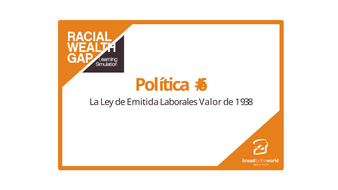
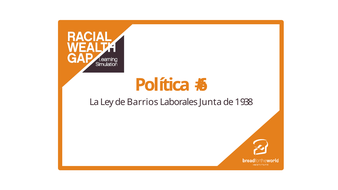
Emitida: Emitida -> Barrios (143, 102)
Valor: Valor -> Junta (210, 102)
